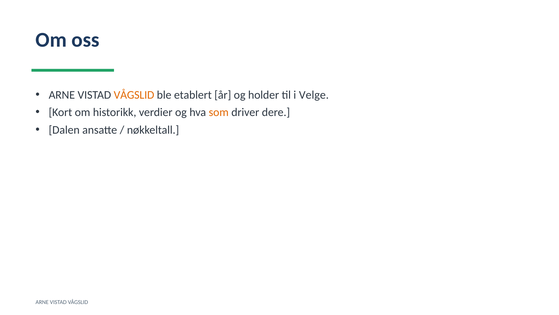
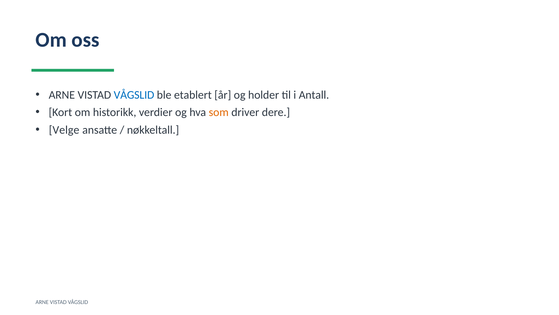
VÅGSLID colour: orange -> blue (134, 95)
Velge: Velge -> Antall (314, 95)
Dalen: Dalen -> Velge (64, 130)
